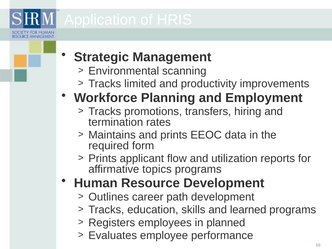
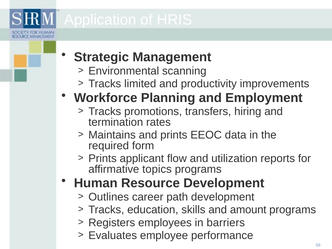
learned: learned -> amount (248, 210)
planned: planned -> barriers (226, 223)
